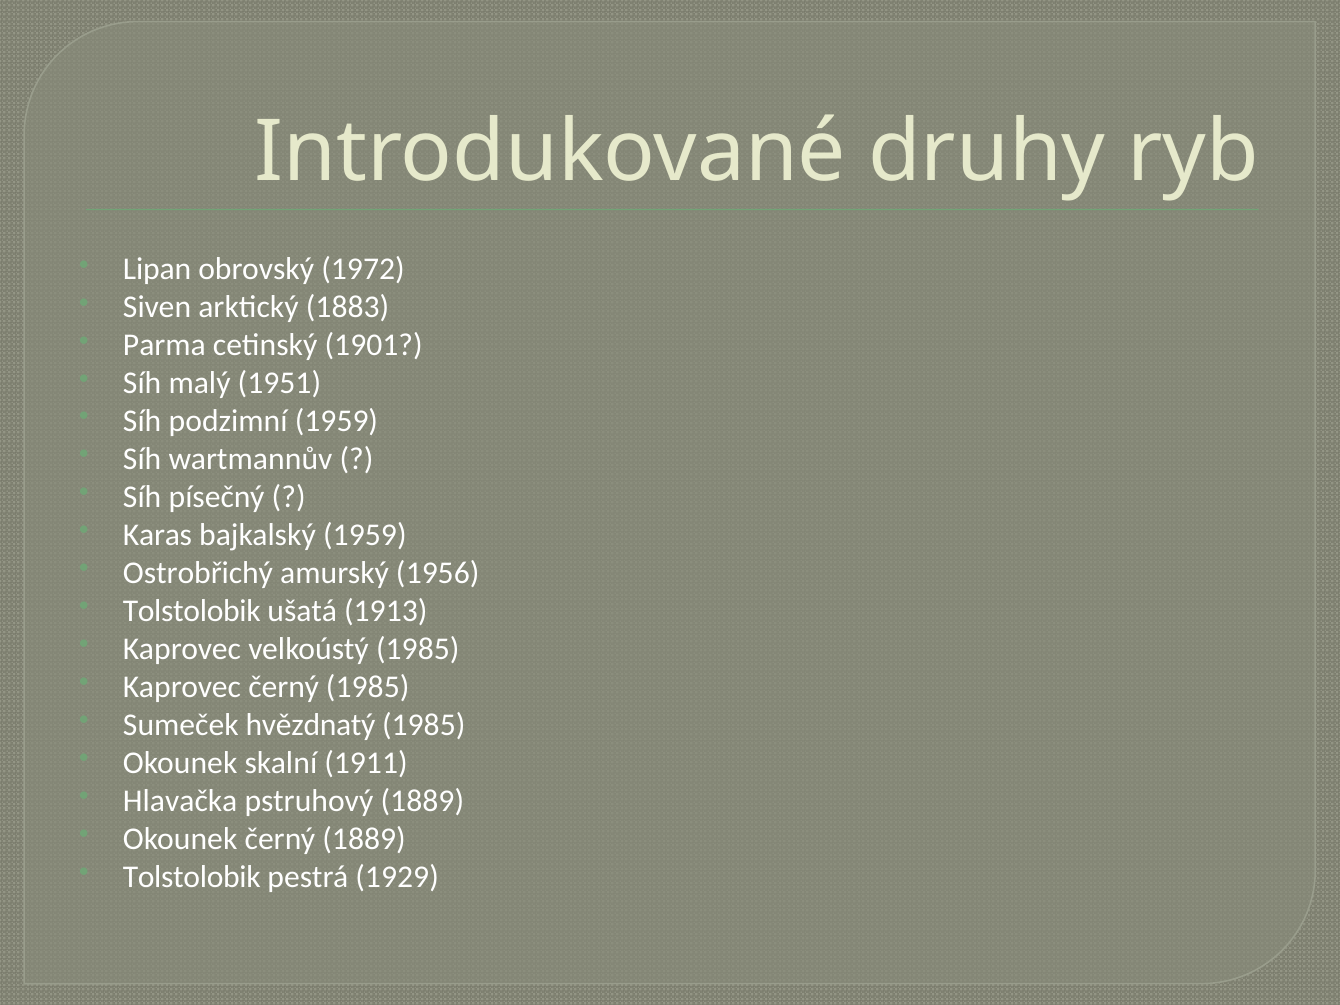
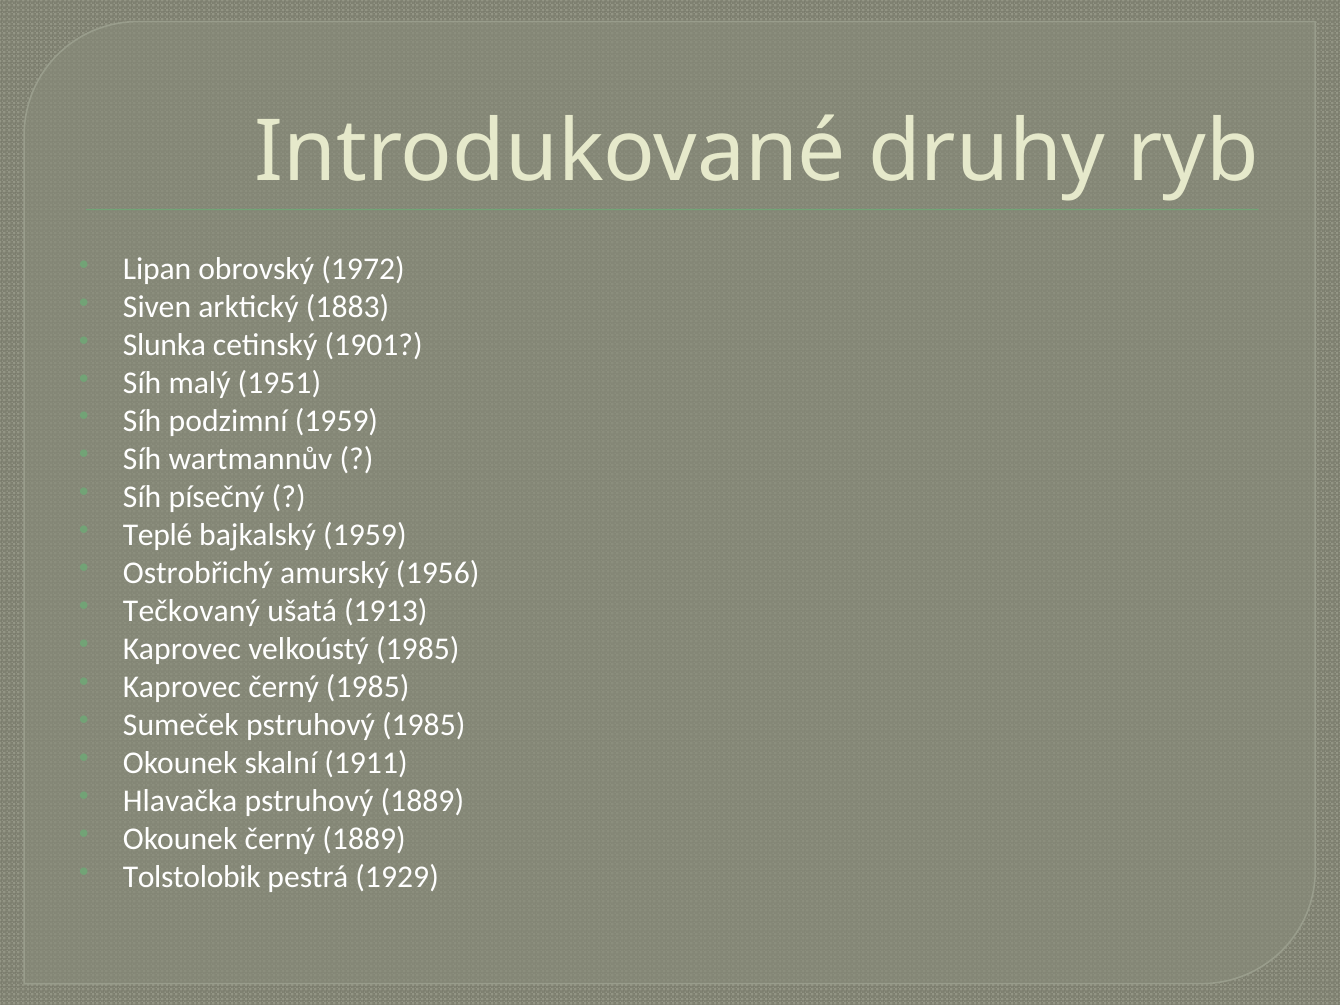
Parma: Parma -> Slunka (164, 345)
Karas: Karas -> Teplé (158, 535)
Tolstolobik: Tolstolobik -> Tečkovaný (192, 611)
Sumeček hvězdnatý: hvězdnatý -> pstruhový (310, 725)
